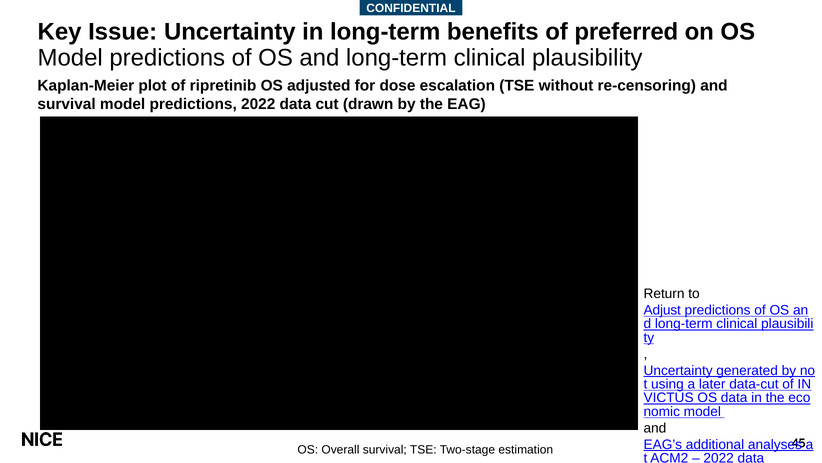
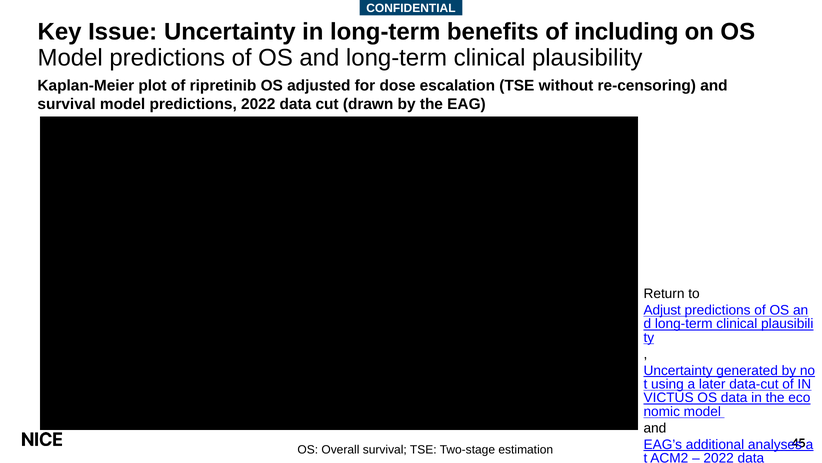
preferred: preferred -> including (626, 32)
